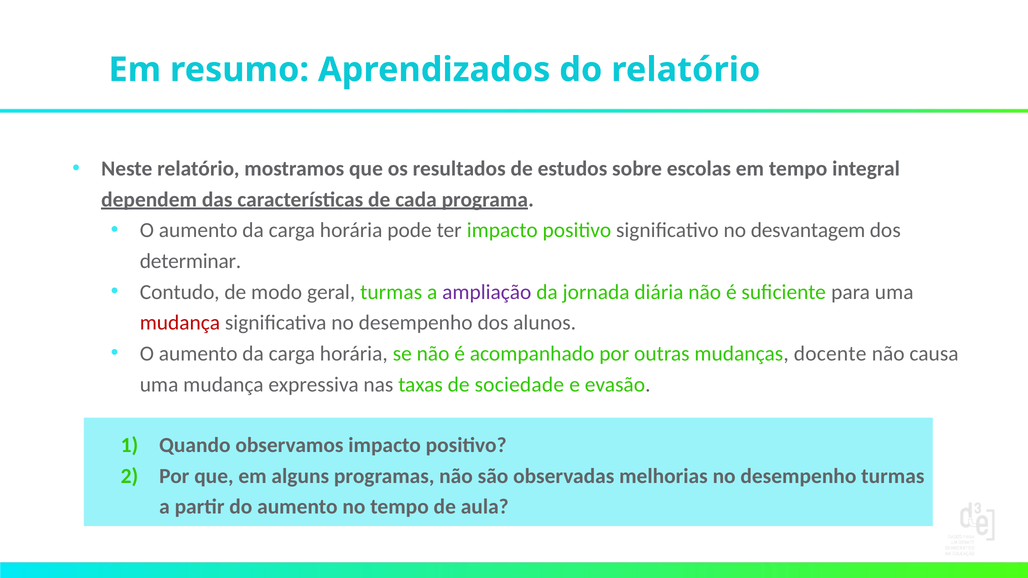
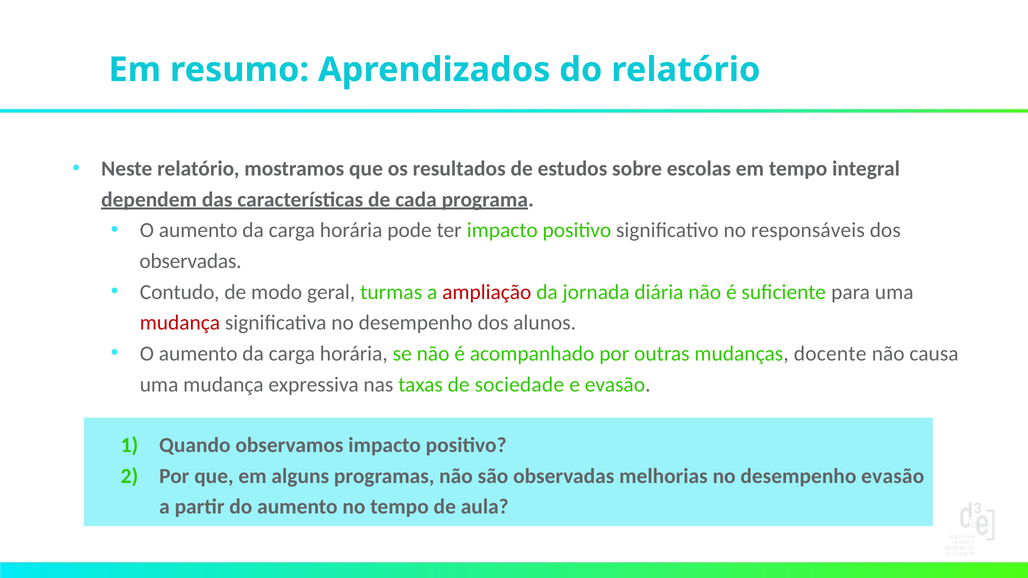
desvantagem: desvantagem -> responsáveis (808, 230)
determinar: determinar -> observadas (191, 261)
ampliação colour: purple -> red (487, 292)
desempenho turmas: turmas -> evasão (893, 476)
